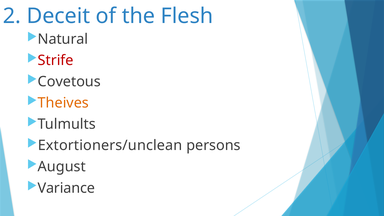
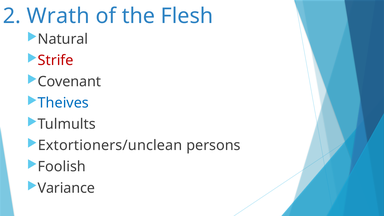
Deceit: Deceit -> Wrath (58, 16)
Covetous: Covetous -> Covenant (69, 82)
Theives colour: orange -> blue (63, 103)
August: August -> Foolish (62, 167)
